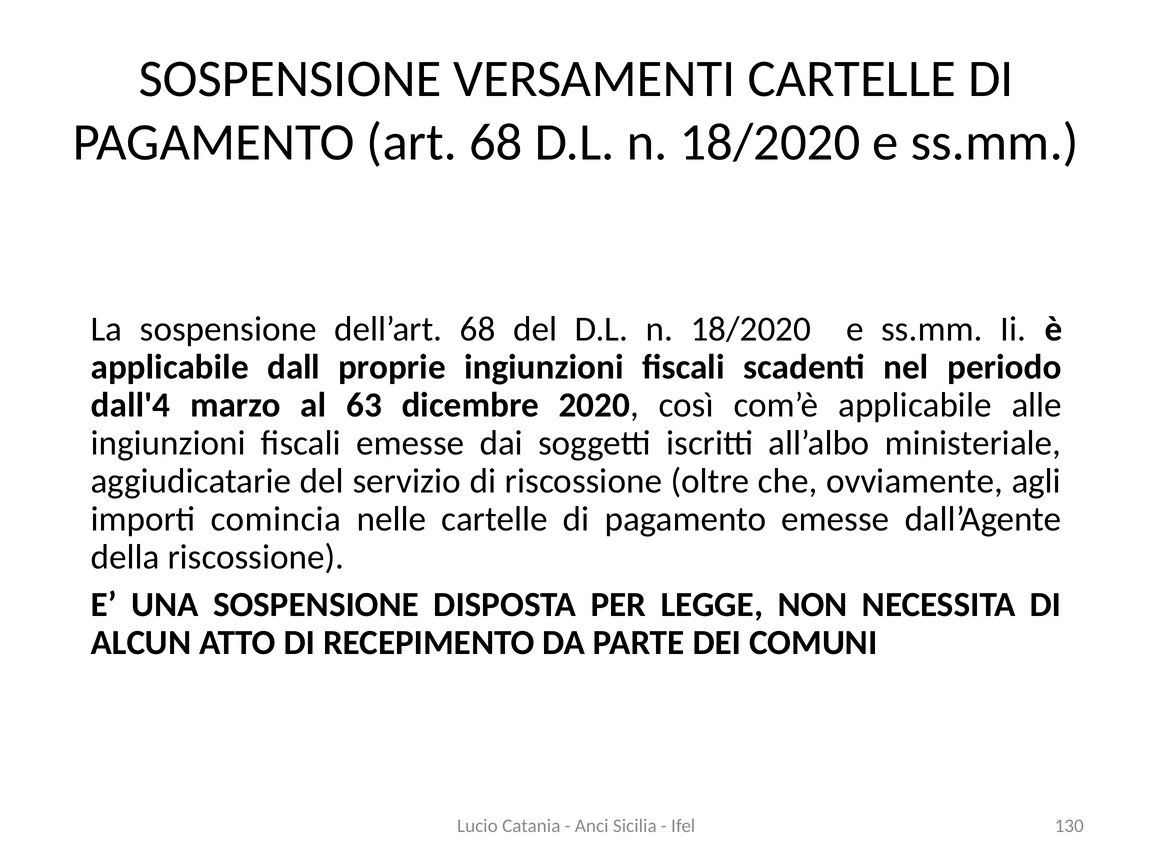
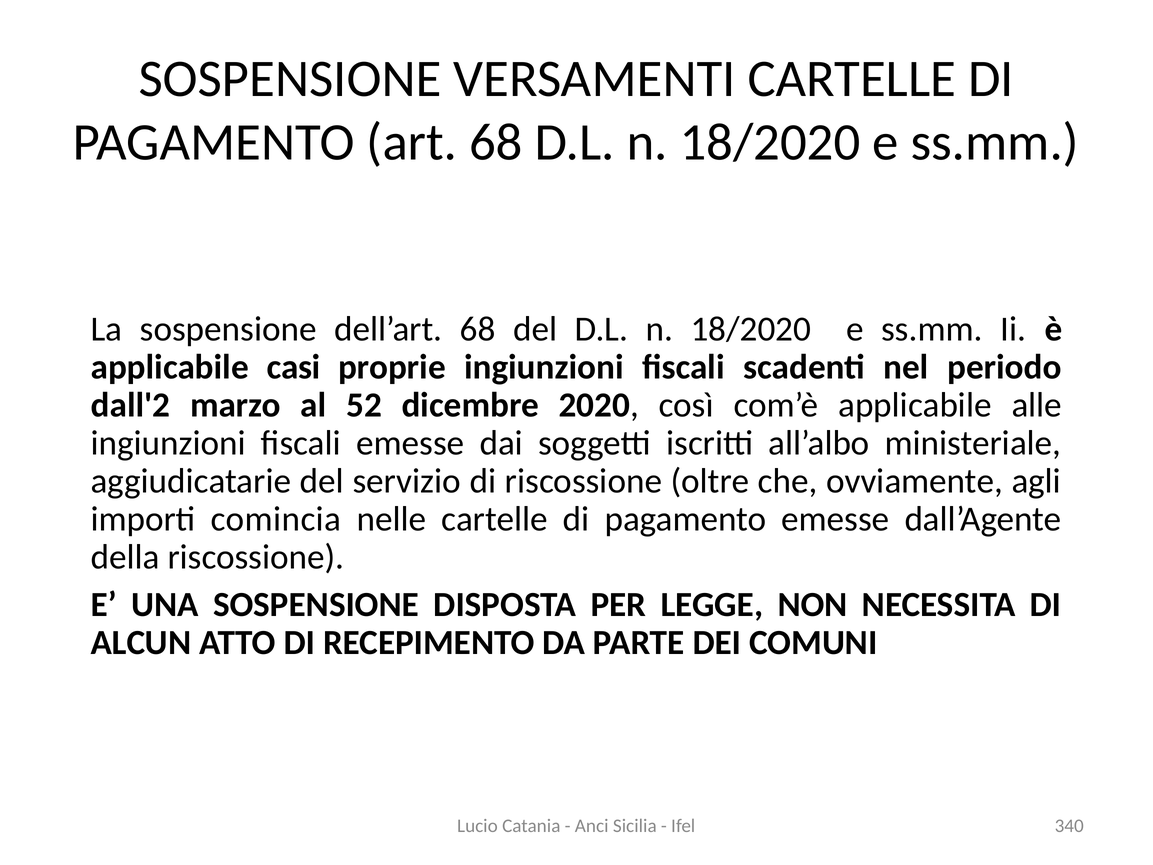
dall: dall -> casi (294, 367)
dall'4: dall'4 -> dall'2 (131, 405)
63: 63 -> 52 (364, 405)
130: 130 -> 340 (1069, 826)
